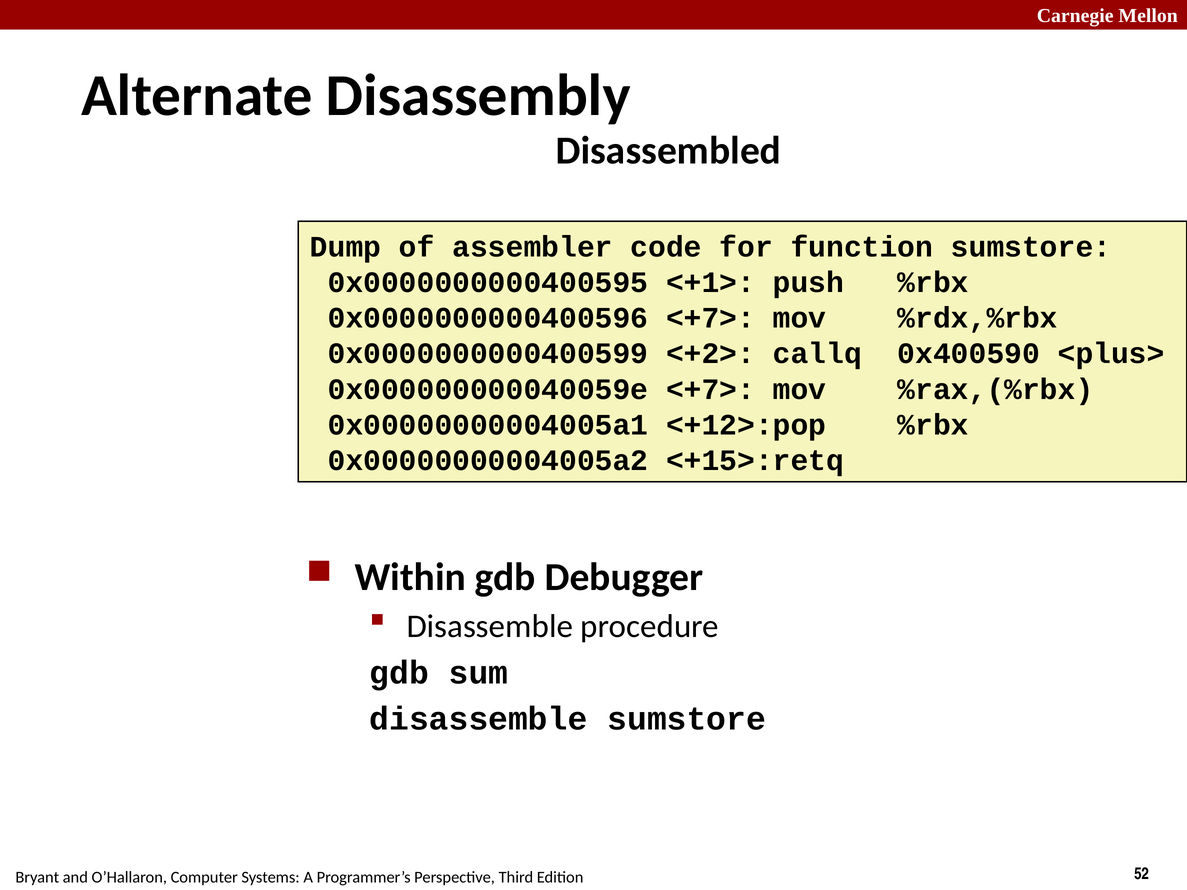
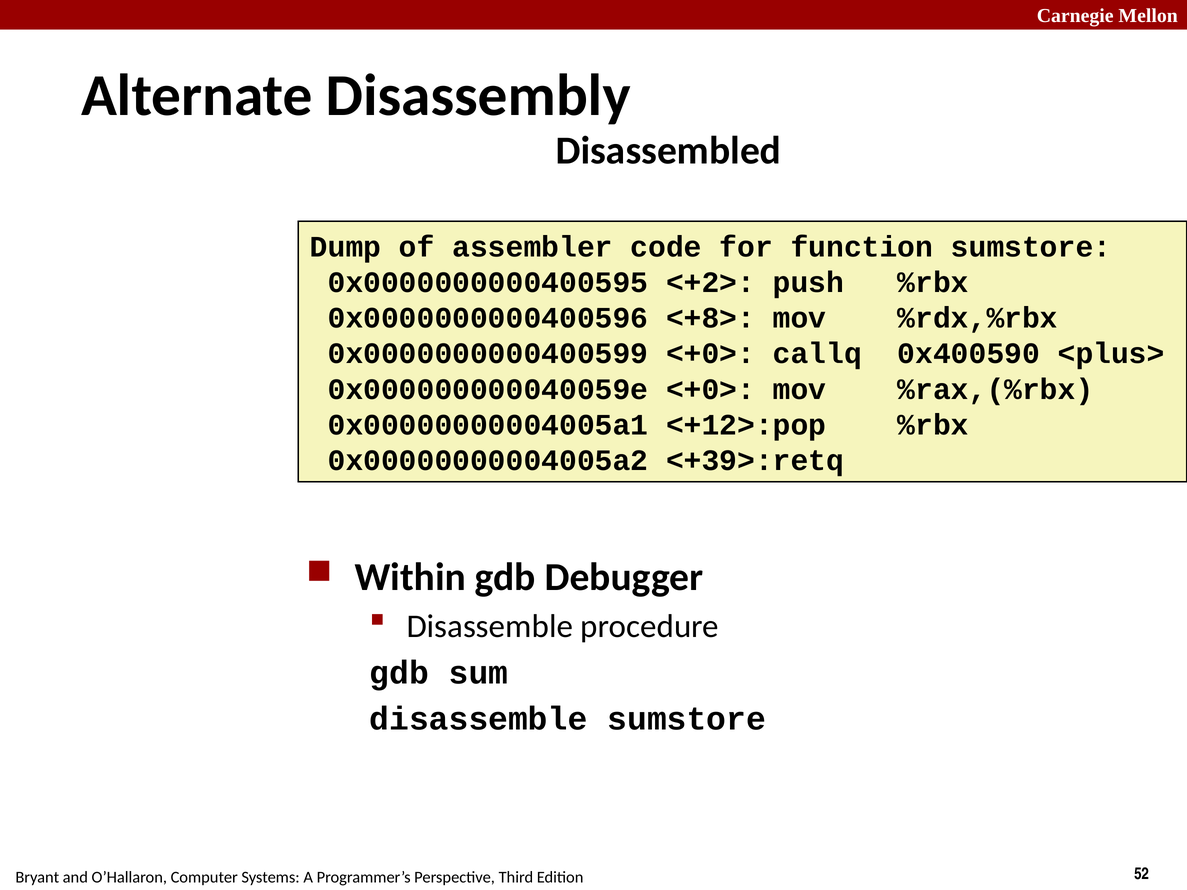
<+1>: <+1> -> <+2> (711, 283)
0x0000000000400596 <+7>: <+7> -> <+8> (711, 318)
0x0000000000400599 <+2>: <+2> -> <+0> (711, 354)
0x000000000040059e <+7>: <+7> -> <+0> (711, 389)
<+15>:retq: <+15>:retq -> <+39>:retq (755, 461)
